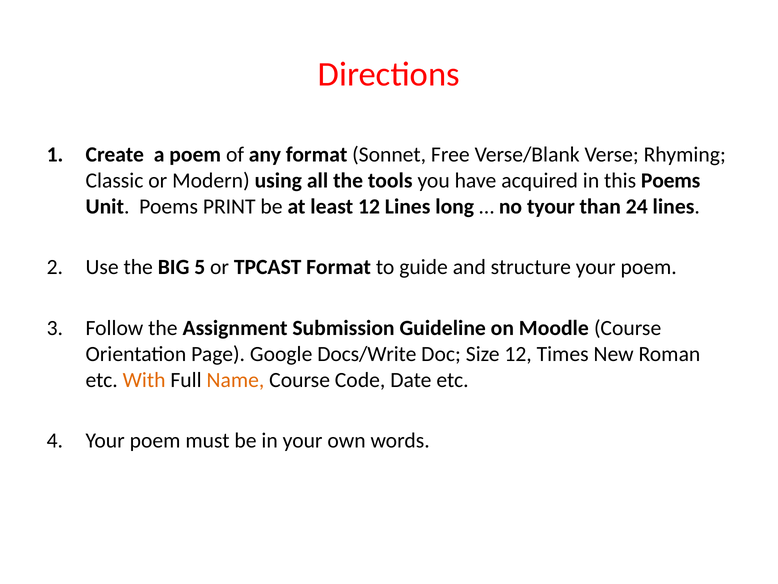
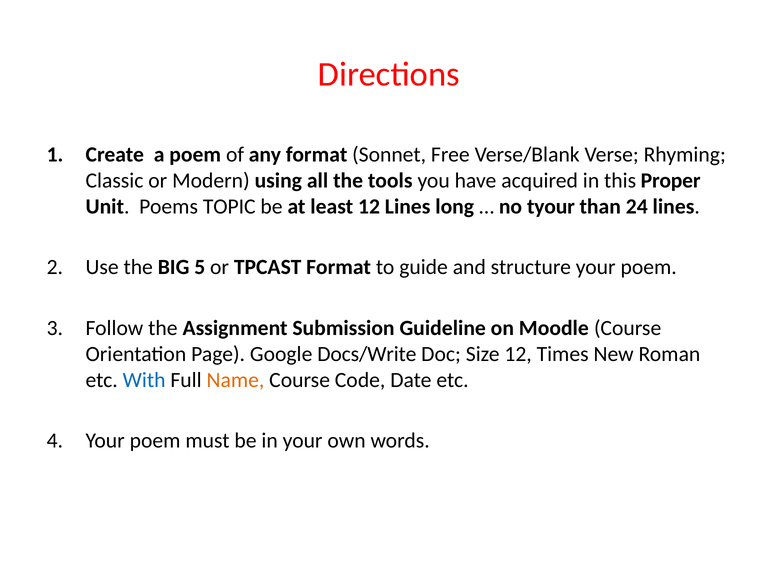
this Poems: Poems -> Proper (671, 181)
PRINT: PRINT -> TOPIC (229, 207)
With colour: orange -> blue (144, 380)
